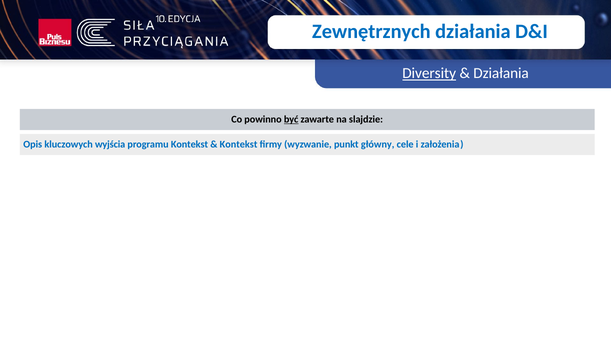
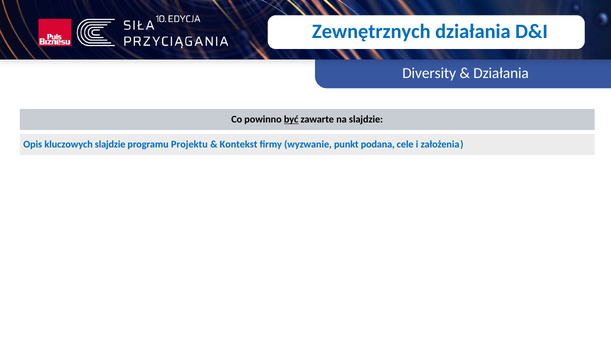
Diversity underline: present -> none (429, 73)
kluczowych wyjścia: wyjścia -> slajdzie (110, 144)
programu Kontekst: Kontekst -> Projektu (189, 144)
główny: główny -> podana (378, 144)
